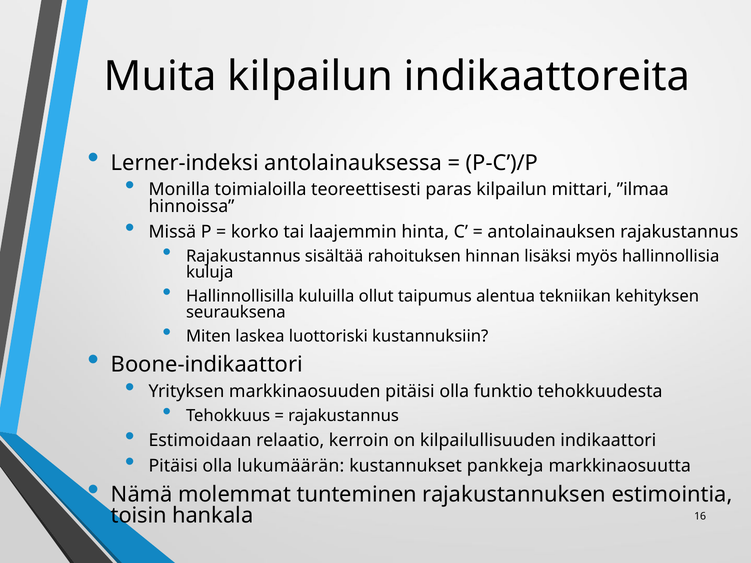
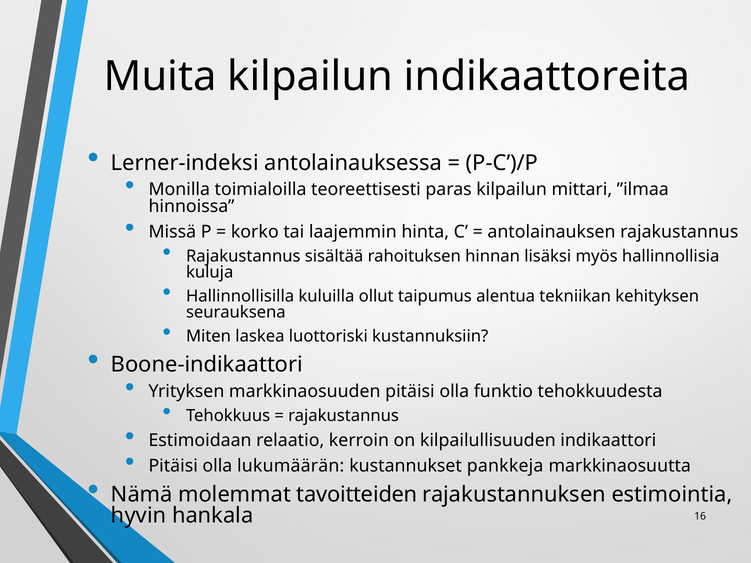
tunteminen: tunteminen -> tavoitteiden (357, 495)
toisin: toisin -> hyvin (139, 516)
